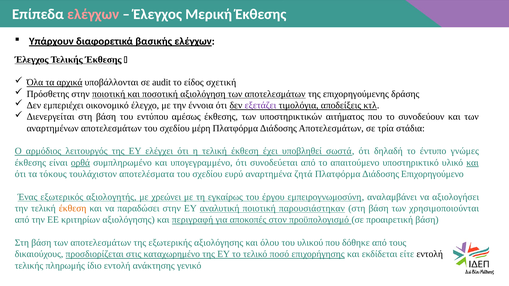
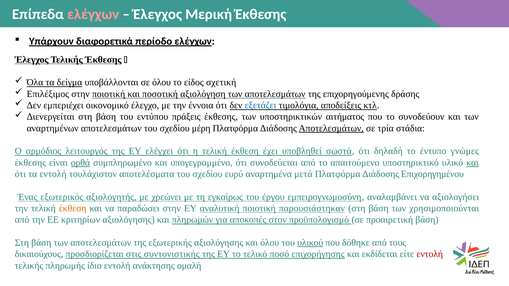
βασικής: βασικής -> περίοδο (154, 41)
αρχικά: αρχικά -> δείγμα (69, 83)
σε audit: audit -> όλου (162, 83)
Πρόσθετης: Πρόσθετης -> Επιλέξιμος (48, 94)
εξετάζει colour: purple -> blue (261, 105)
αμέσως: αμέσως -> πράξεις (186, 117)
Αποτελεσμάτων underline: none -> present (331, 128)
τα τόκους: τόκους -> εντολή (53, 174)
ζητά: ζητά -> μετά (303, 174)
Επιχορηγούμενο: Επιχορηγούμενο -> Επιχορηγημένου (432, 174)
περιγραφή: περιγραφή -> πληρωμών (193, 220)
υλικού underline: none -> present (310, 243)
καταχωρημένο: καταχωρημένο -> συντονιστικής (172, 254)
εντολή colour: black -> red (430, 254)
γενικό: γενικό -> ομαλή (189, 266)
